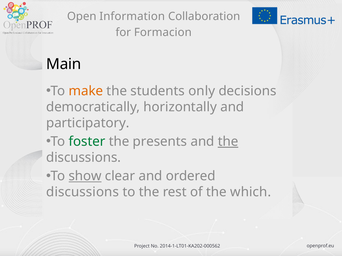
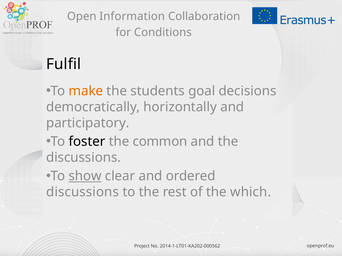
Formacion: Formacion -> Conditions (163, 32)
Main: Main -> Fulfil (64, 64)
only: only -> goal (202, 91)
foster colour: green -> black (87, 142)
presents: presents -> common (160, 142)
the underline: present -> none (228, 142)
